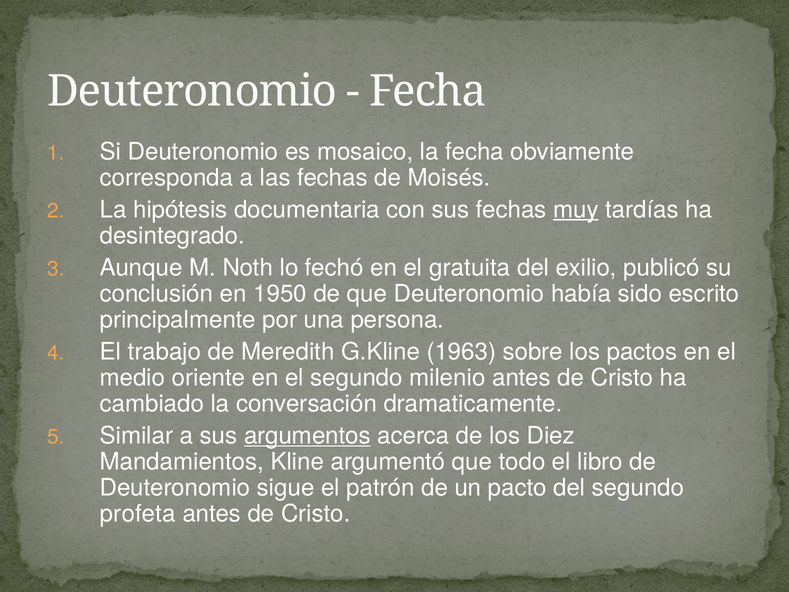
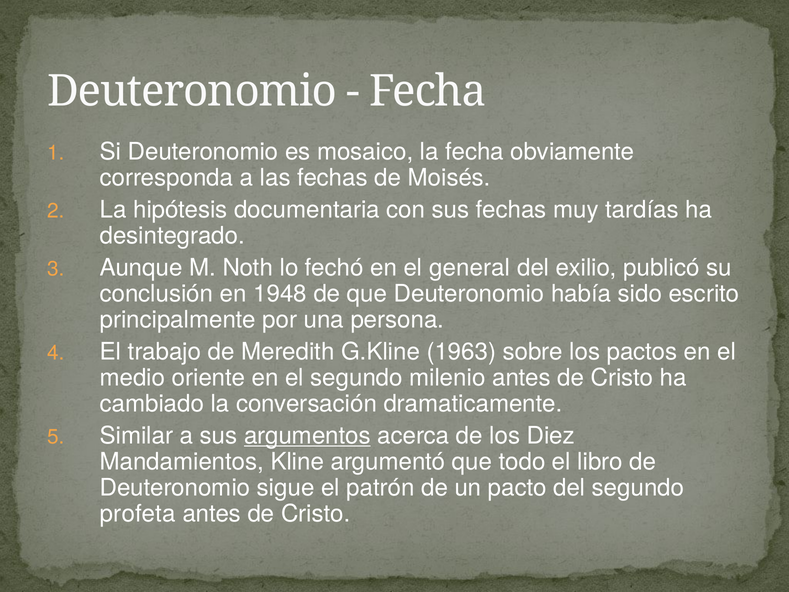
muy underline: present -> none (576, 209)
gratuita: gratuita -> general (470, 267)
1950: 1950 -> 1948 (280, 293)
